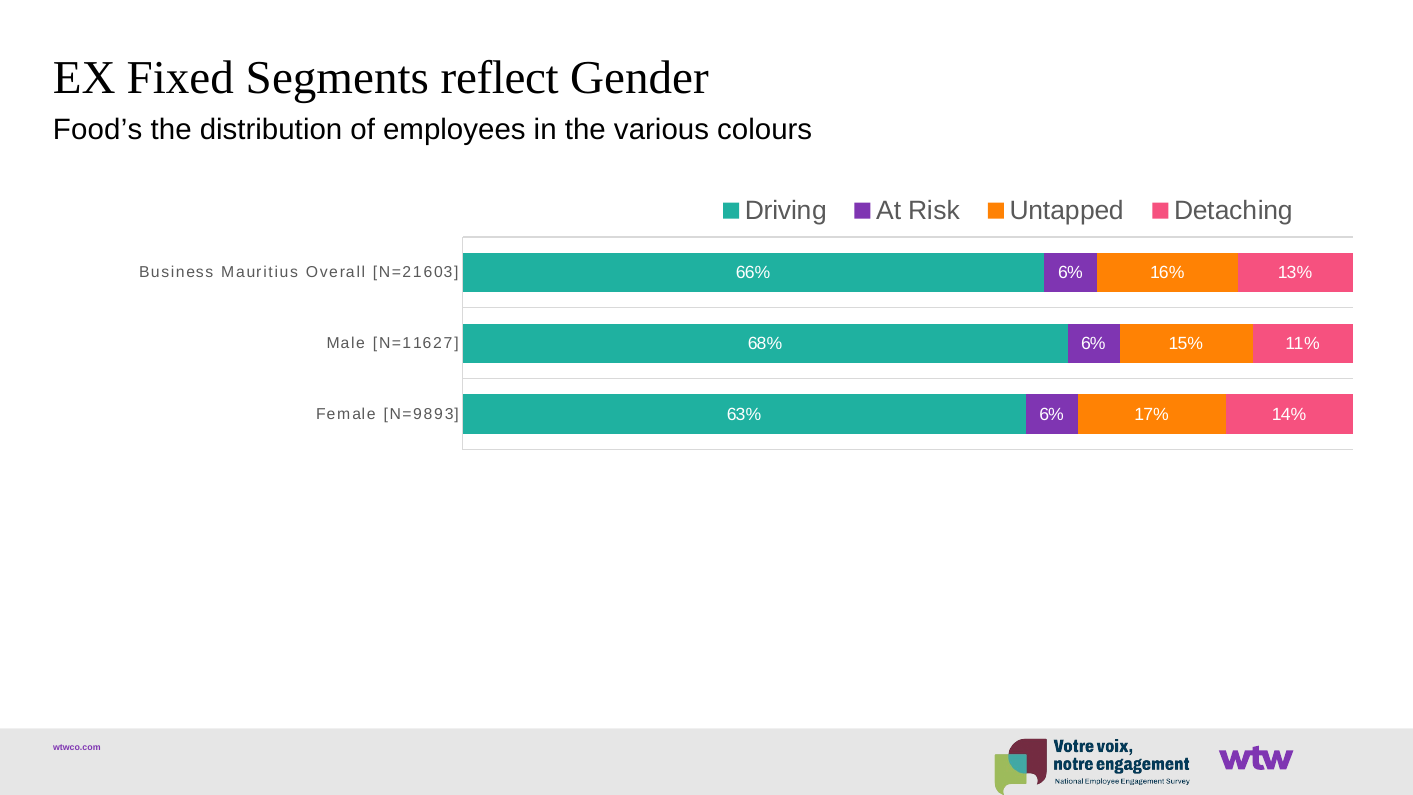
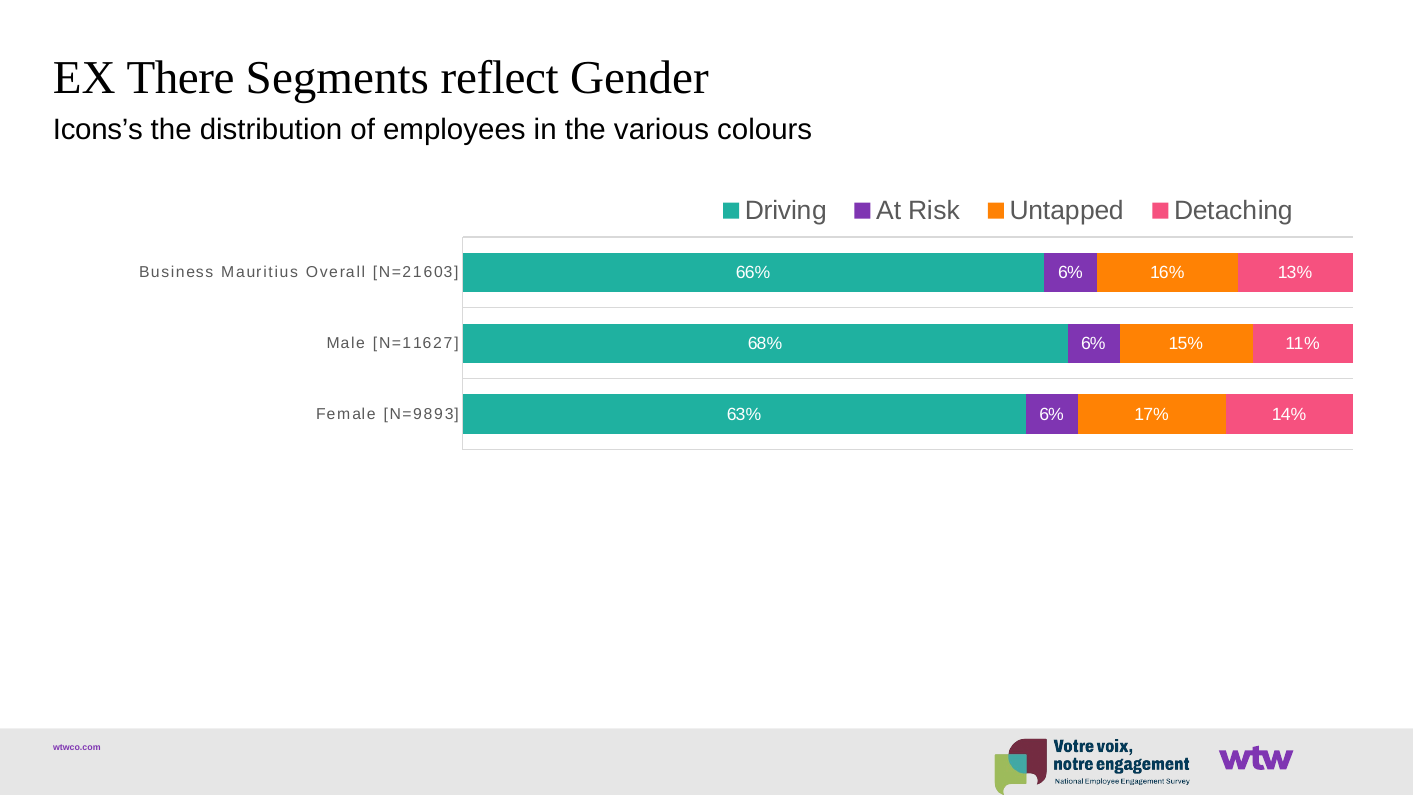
Fixed: Fixed -> There (180, 78)
Food’s: Food’s -> Icons’s (98, 130)
